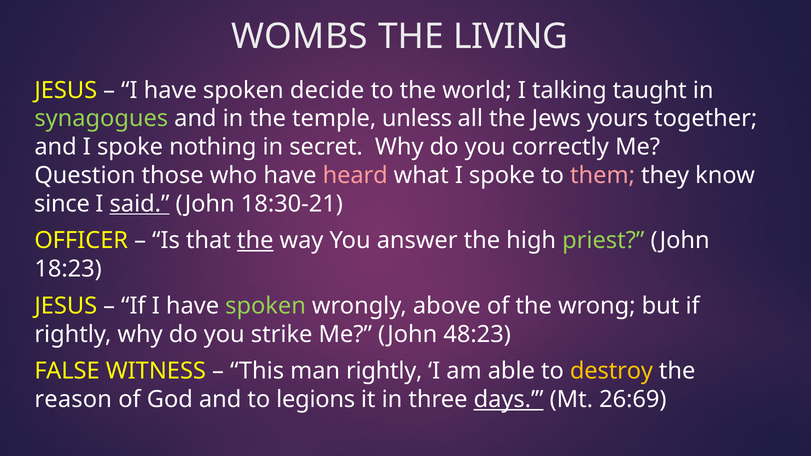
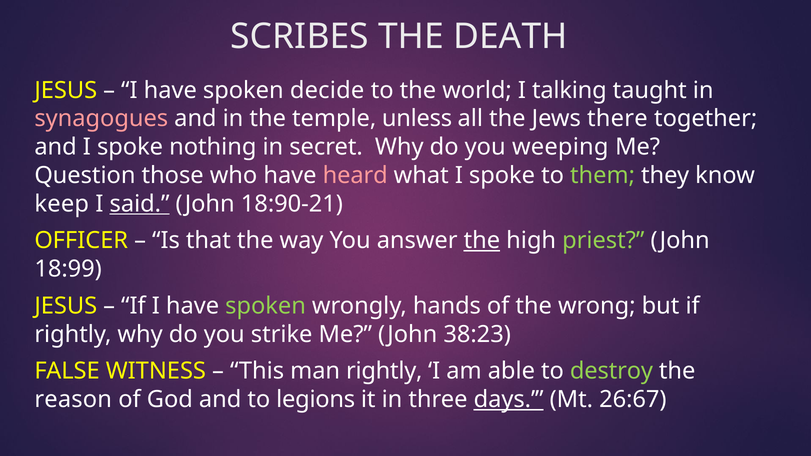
WOMBS: WOMBS -> SCRIBES (300, 36)
LIVING: LIVING -> DEATH (510, 36)
synagogues colour: light green -> pink (101, 119)
yours: yours -> there (617, 119)
correctly: correctly -> weeping (560, 147)
them colour: pink -> light green (603, 175)
since: since -> keep (62, 204)
18:30-21: 18:30-21 -> 18:90-21 (292, 204)
the underline: present -> none (255, 241)
the underline: none -> present (482, 241)
18:23: 18:23 -> 18:99 (68, 269)
above: above -> hands (447, 306)
48:23: 48:23 -> 38:23 (477, 334)
destroy colour: yellow -> light green (611, 371)
26:69: 26:69 -> 26:67 (633, 400)
